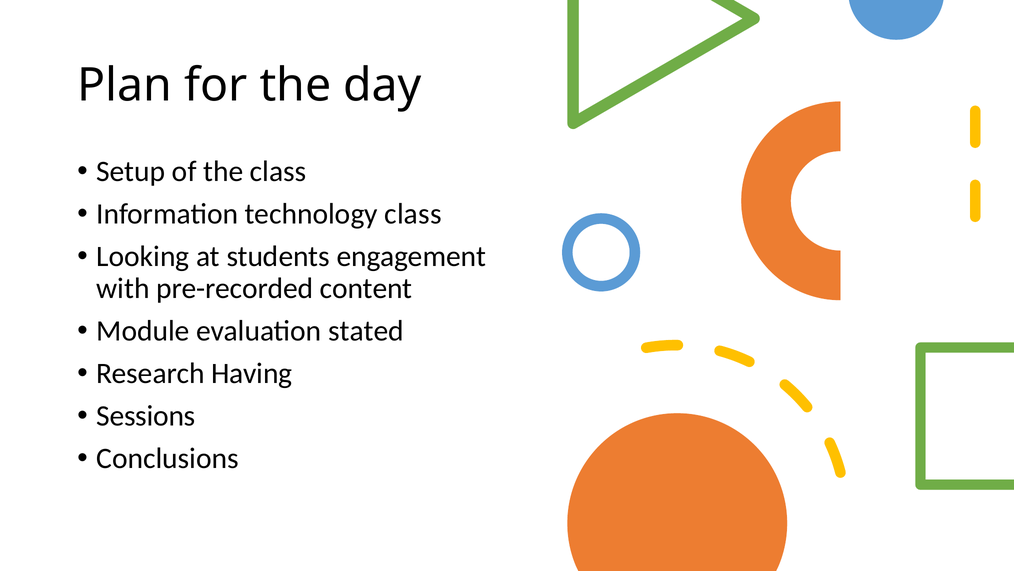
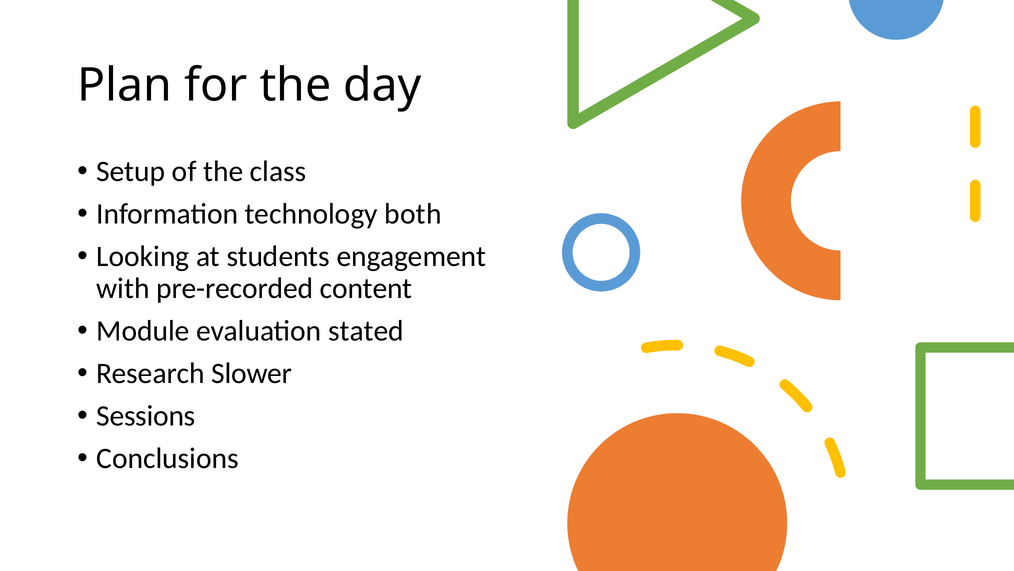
technology class: class -> both (413, 214)
Having: Having -> Slower (252, 373)
